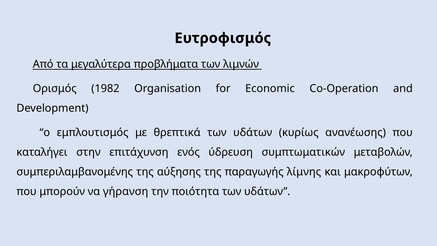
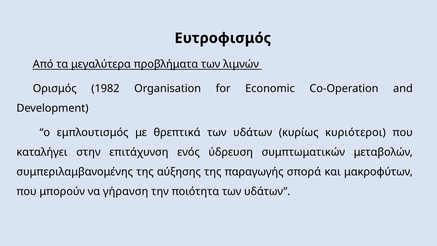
ανανέωσης: ανανέωσης -> κυριότεροι (355, 132)
λίμνης: λίμνης -> σπορά (304, 172)
